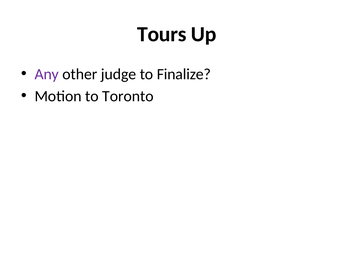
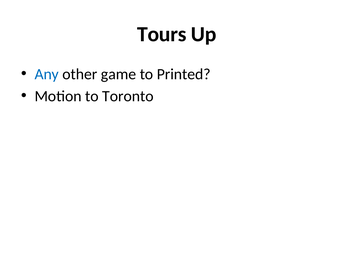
Any colour: purple -> blue (47, 74)
judge: judge -> game (119, 74)
Finalize: Finalize -> Printed (184, 74)
